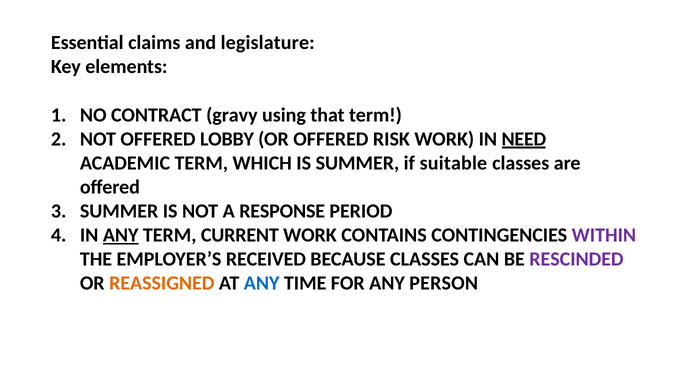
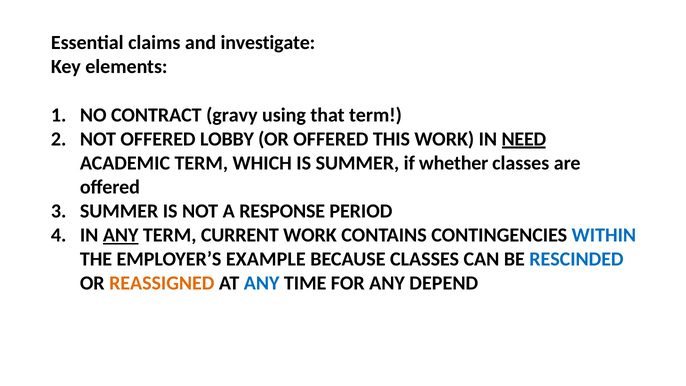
legislature: legislature -> investigate (268, 43)
RISK: RISK -> THIS (391, 139)
suitable: suitable -> whether (454, 163)
WITHIN colour: purple -> blue (604, 235)
RECEIVED: RECEIVED -> EXAMPLE (266, 259)
RESCINDED colour: purple -> blue (576, 259)
PERSON: PERSON -> DEPEND (444, 283)
